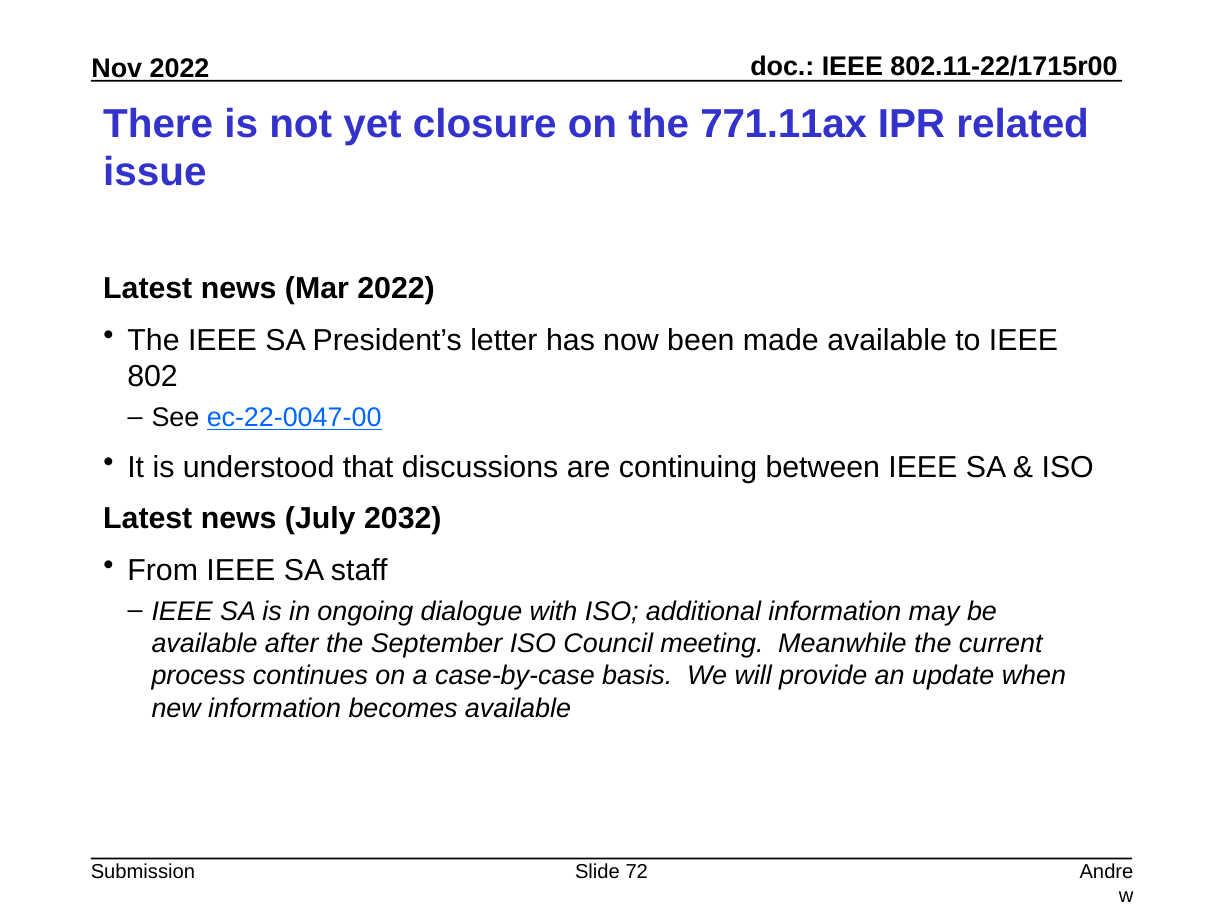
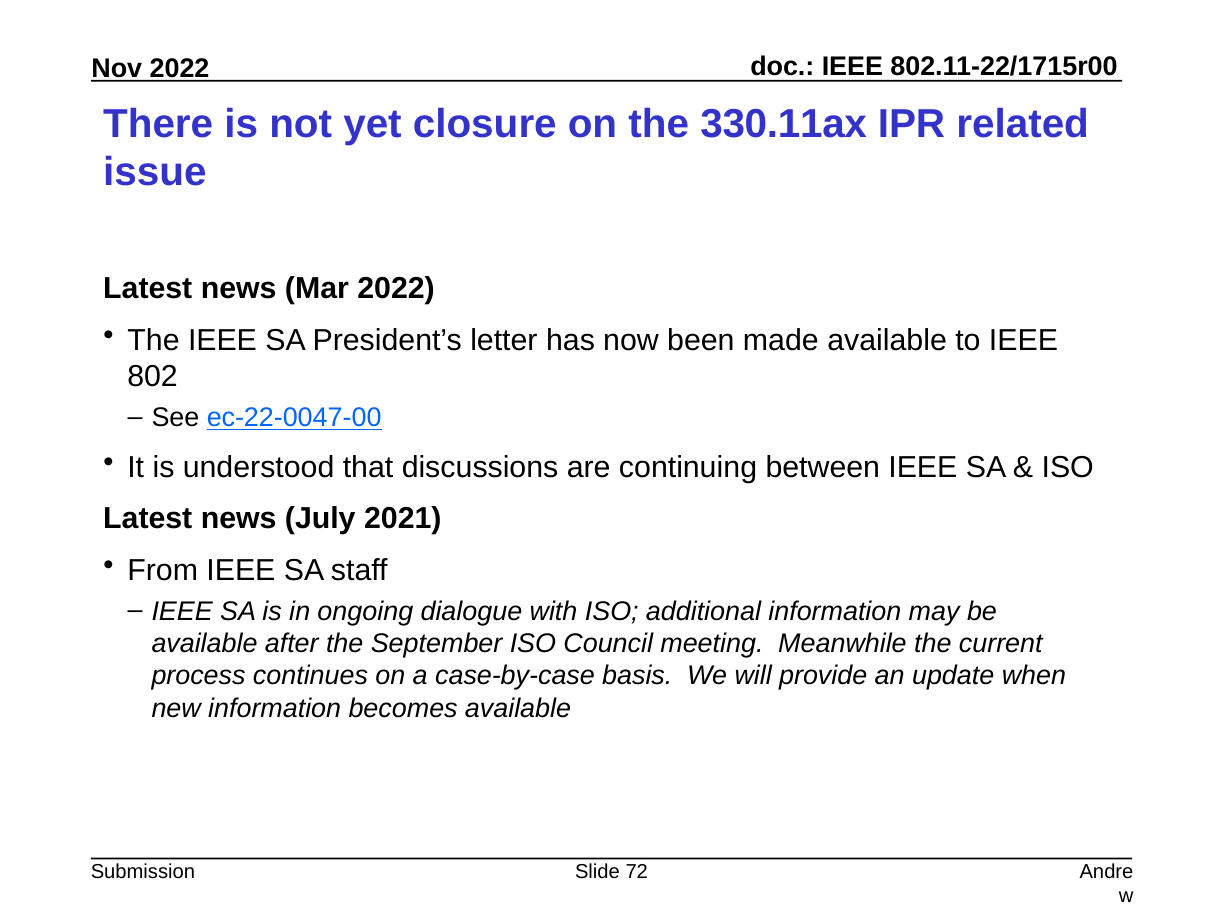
771.11ax: 771.11ax -> 330.11ax (784, 124)
2032: 2032 -> 2021 (403, 519)
